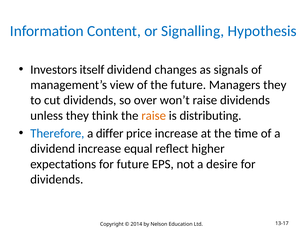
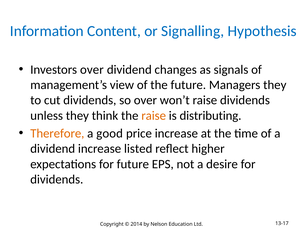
Investors itself: itself -> over (92, 70)
Therefore colour: blue -> orange (57, 134)
differ: differ -> good (110, 134)
equal: equal -> listed (138, 149)
